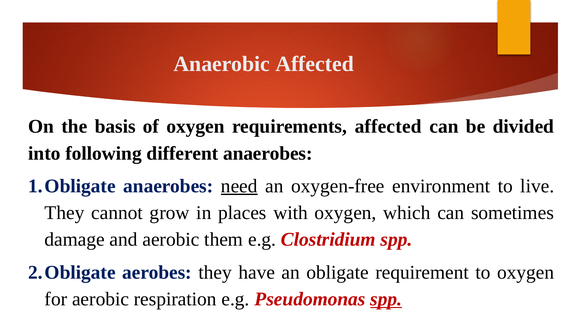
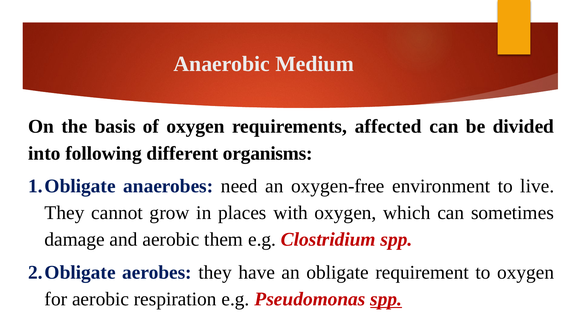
Anaerobic Affected: Affected -> Medium (315, 64)
different anaerobes: anaerobes -> organisms (268, 153)
need underline: present -> none (239, 186)
